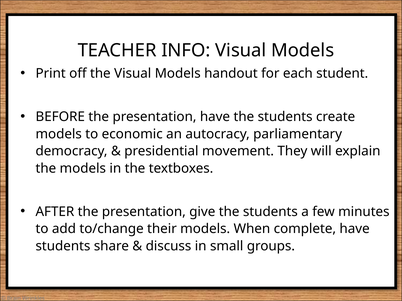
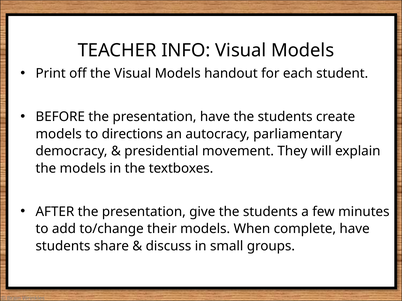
economic: economic -> directions (132, 134)
